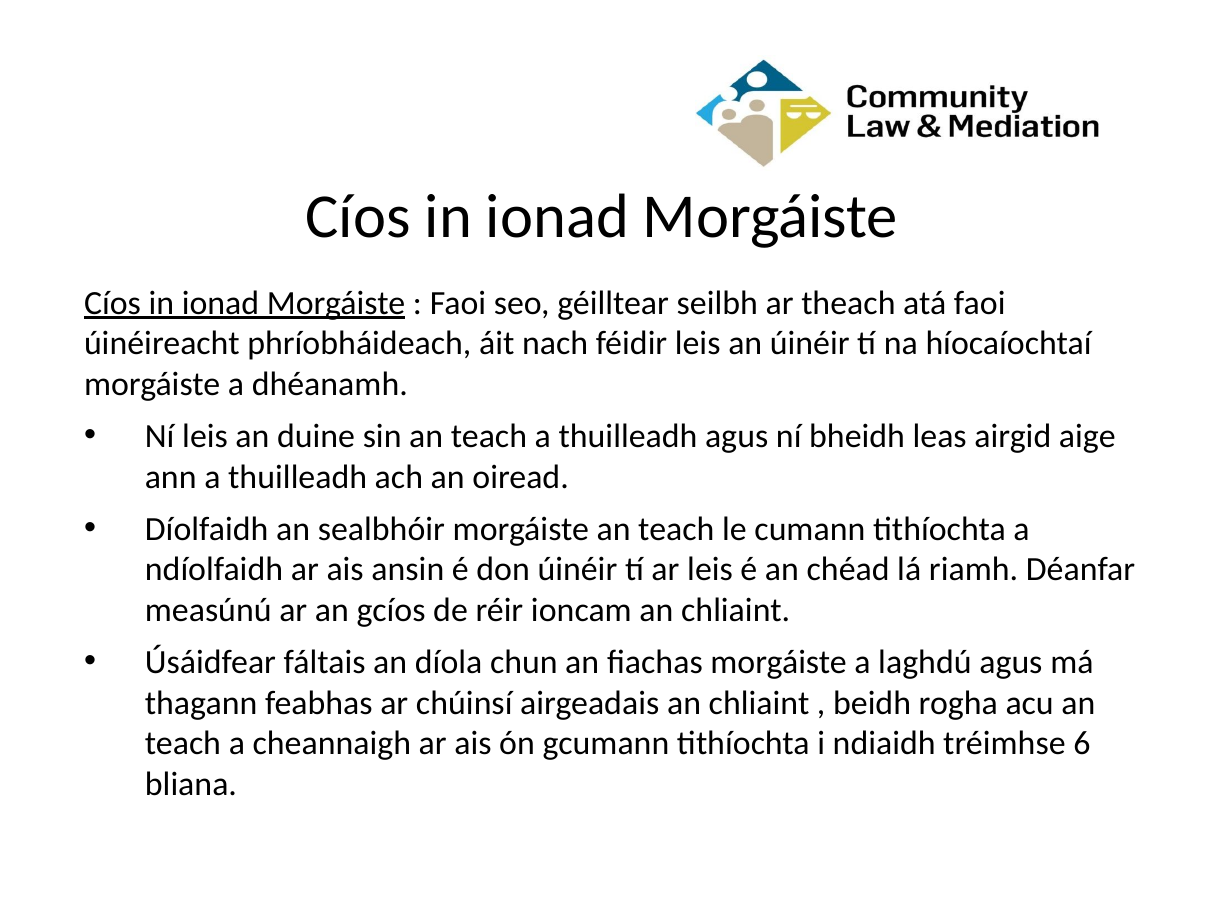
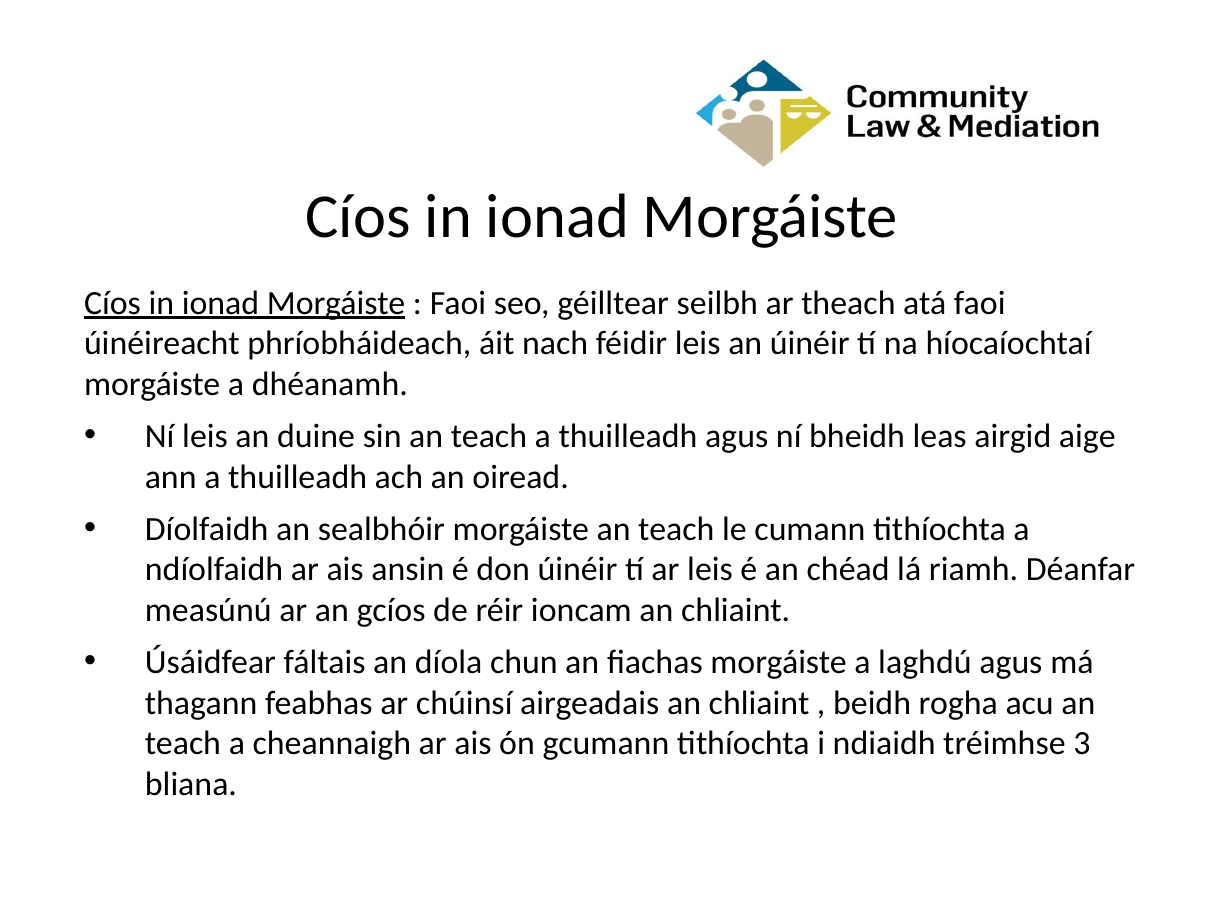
6: 6 -> 3 (1082, 744)
